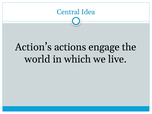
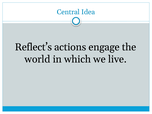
Action’s: Action’s -> Reflect’s (33, 47)
